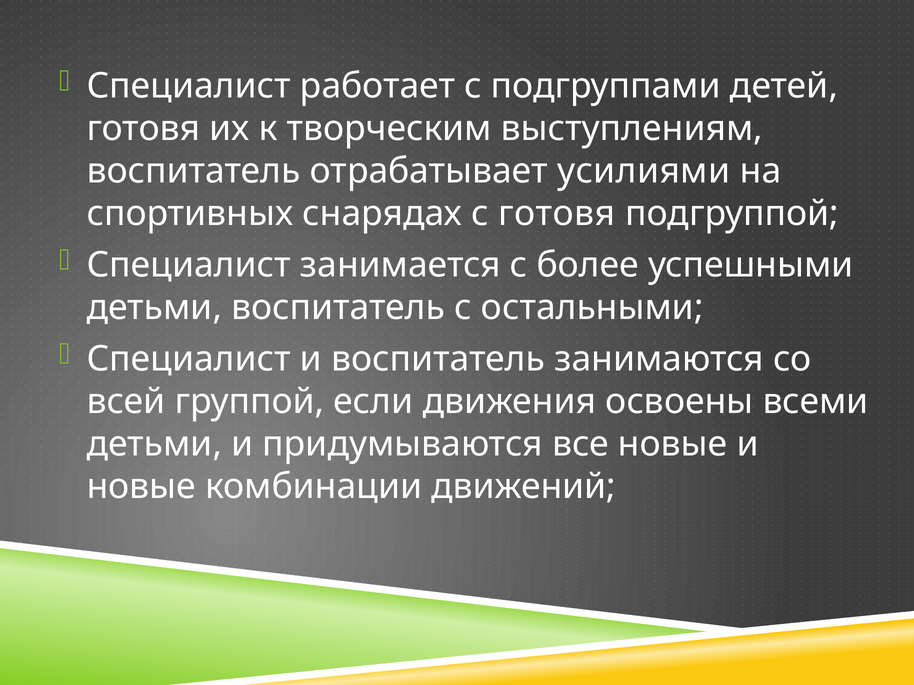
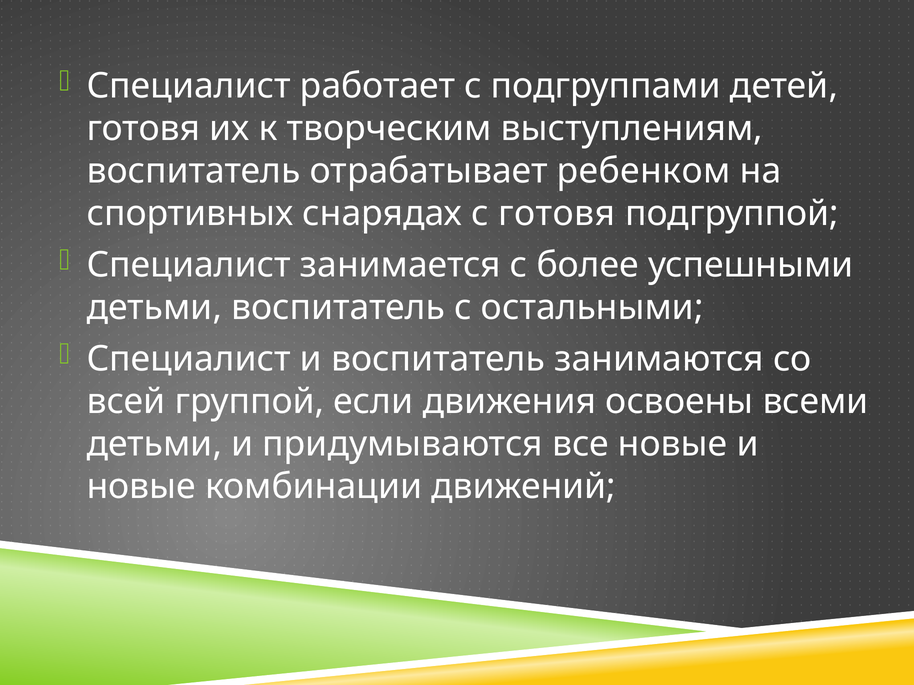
усилиями: усилиями -> ребенком (644, 171)
